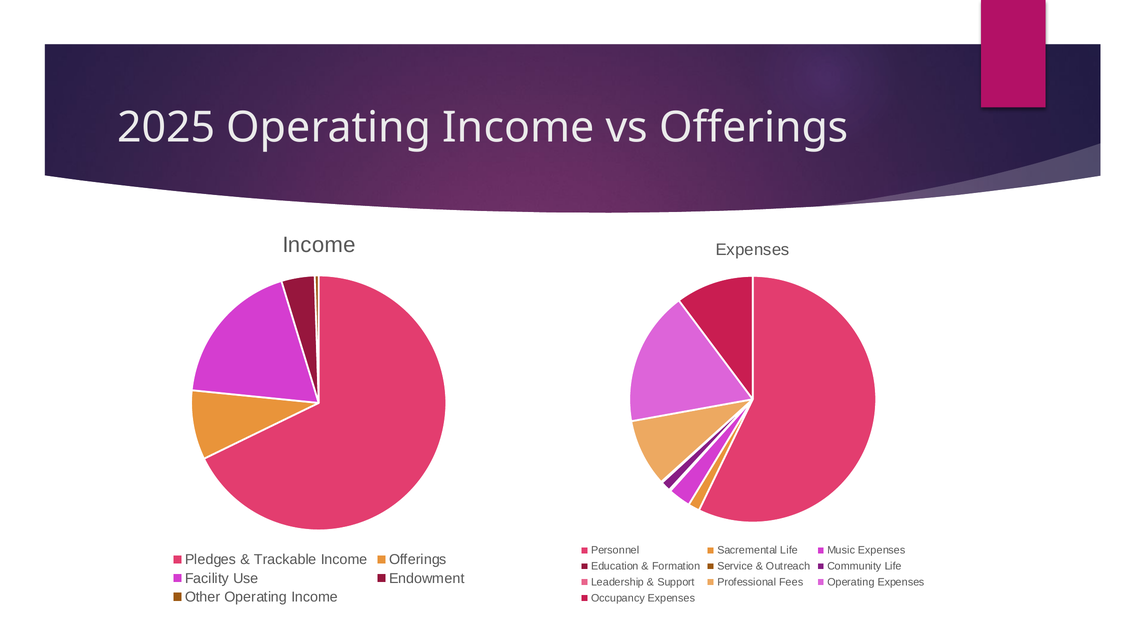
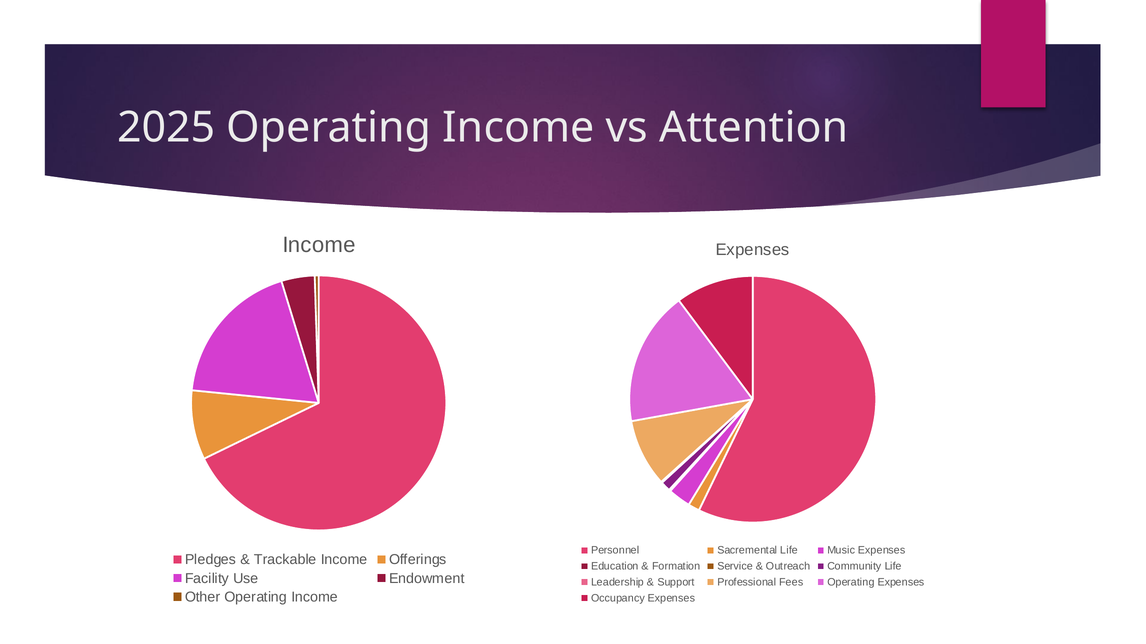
vs Offerings: Offerings -> Attention (754, 128)
